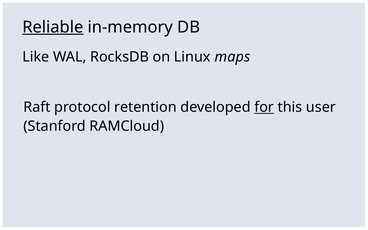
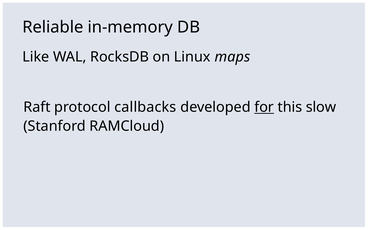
Reliable underline: present -> none (53, 27)
retention: retention -> callbacks (145, 107)
user: user -> slow (321, 107)
